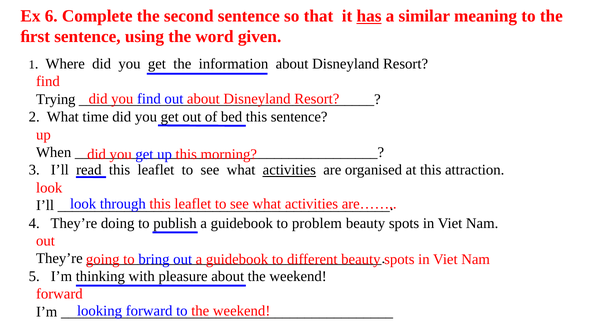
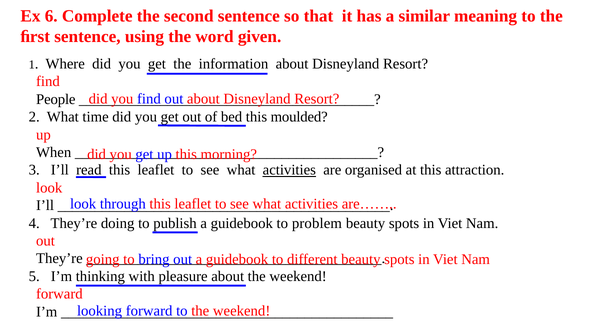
has underline: present -> none (369, 16)
Trying: Trying -> People (56, 99)
this sentence: sentence -> moulded (299, 117)
